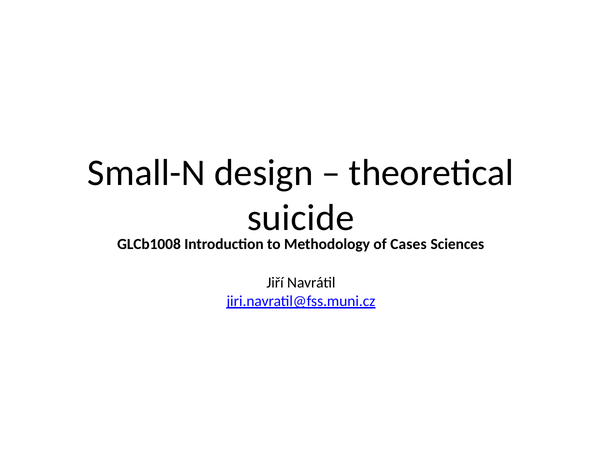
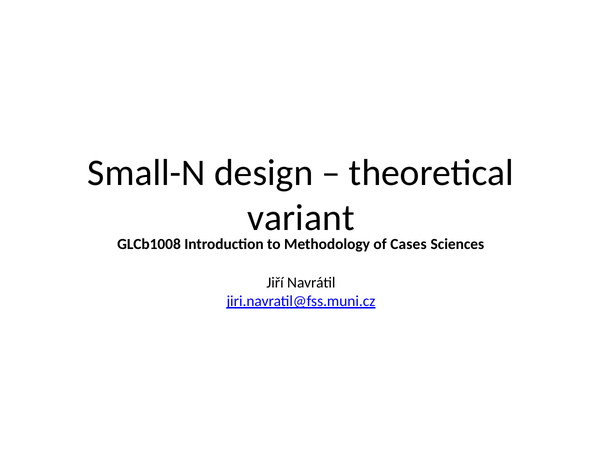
suicide: suicide -> variant (301, 218)
